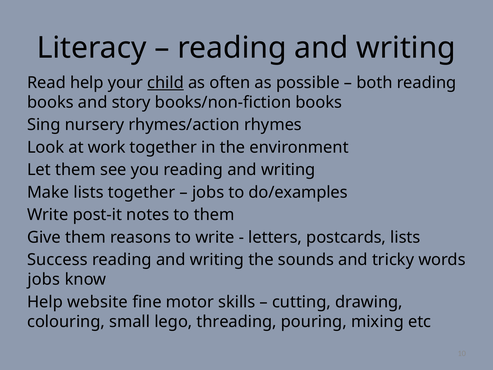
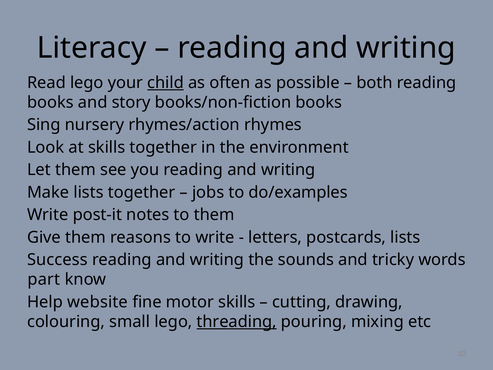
Read help: help -> lego (87, 83)
at work: work -> skills (107, 147)
jobs: jobs -> part (44, 279)
threading underline: none -> present (237, 321)
